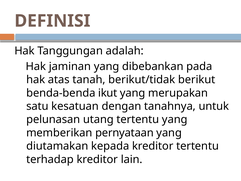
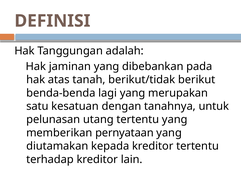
ikut: ikut -> lagi (108, 93)
